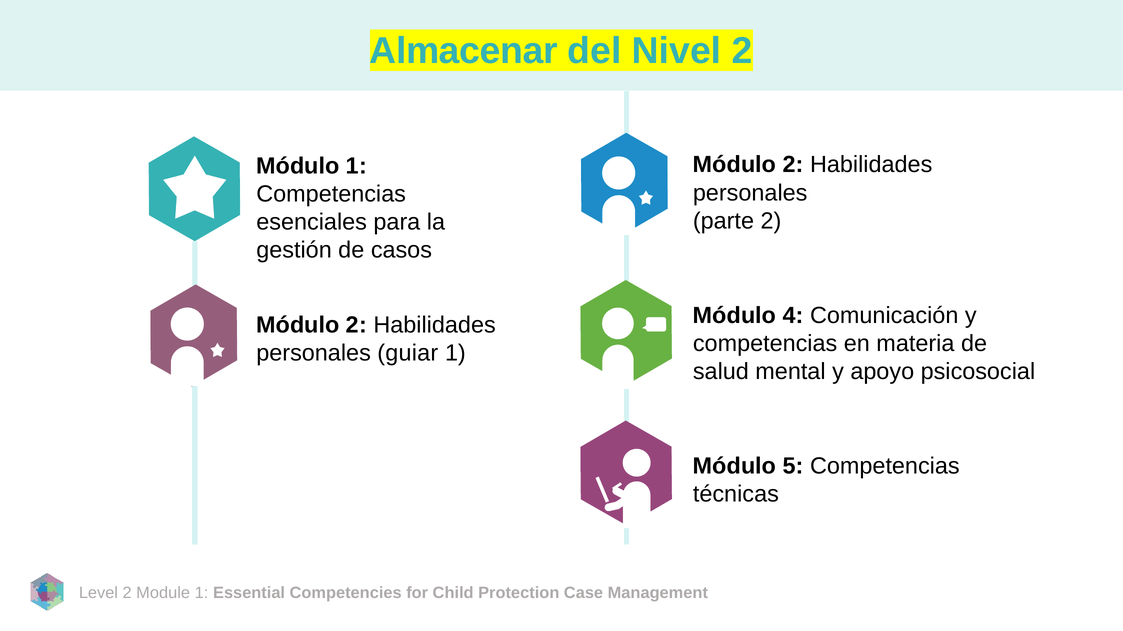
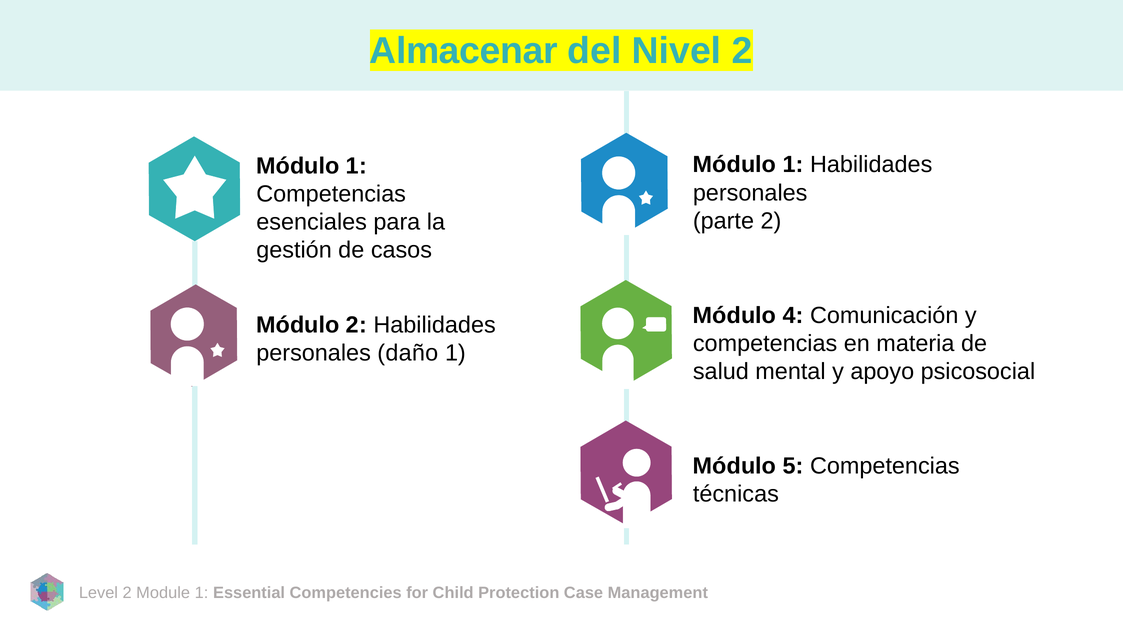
2: 2 -> 1 (793, 165)
guiar: guiar -> daño (408, 353)
